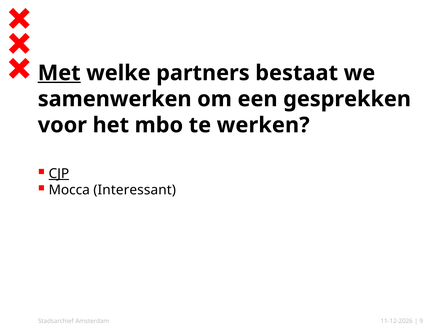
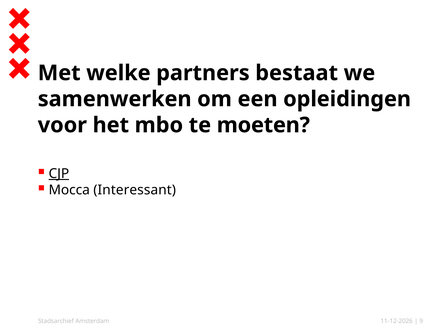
Met underline: present -> none (59, 73)
gesprekken: gesprekken -> opleidingen (347, 99)
werken: werken -> moeten (263, 125)
